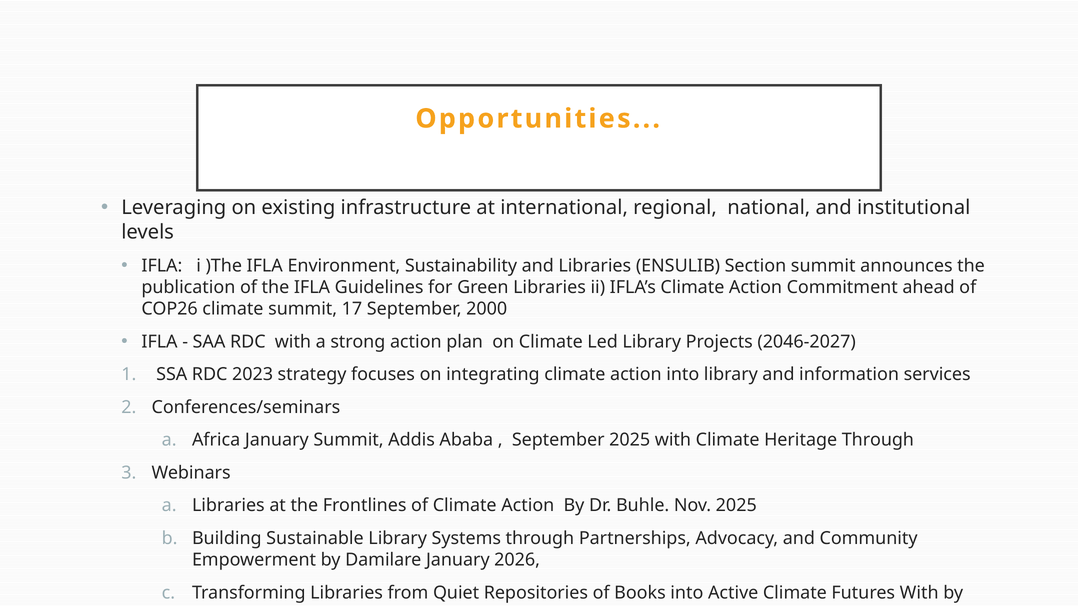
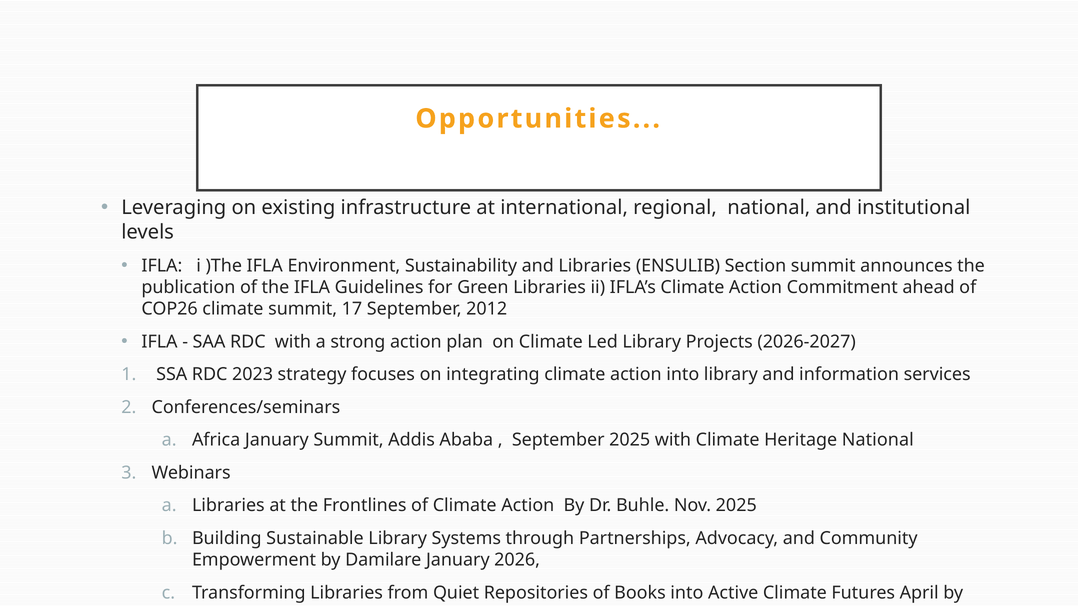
2000: 2000 -> 2012 (487, 309)
2046-2027: 2046-2027 -> 2026-2027 (807, 342)
Heritage Through: Through -> National (878, 440)
Futures With: With -> April (919, 593)
